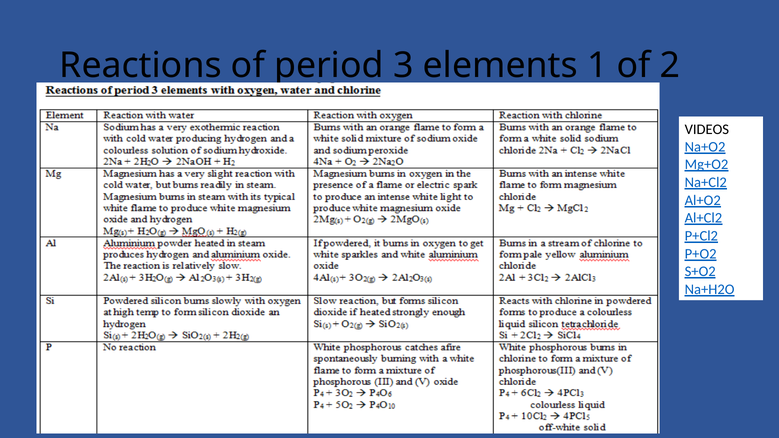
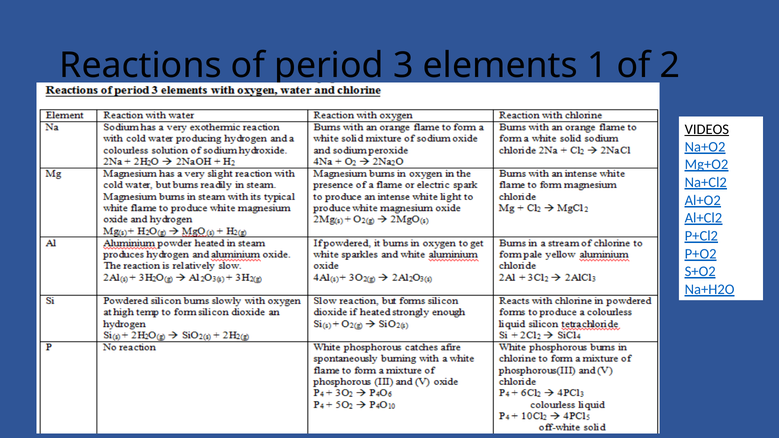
VIDEOS underline: none -> present (707, 129)
